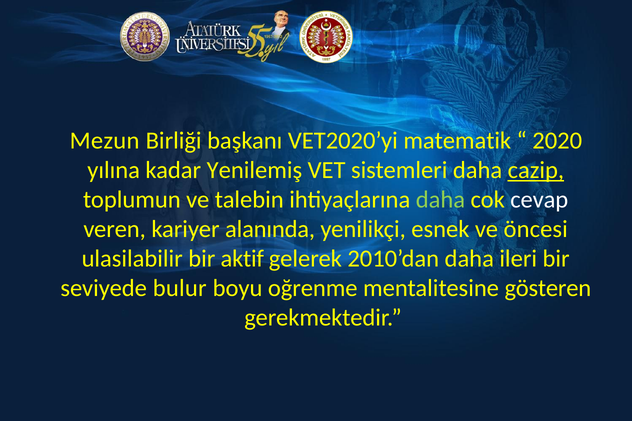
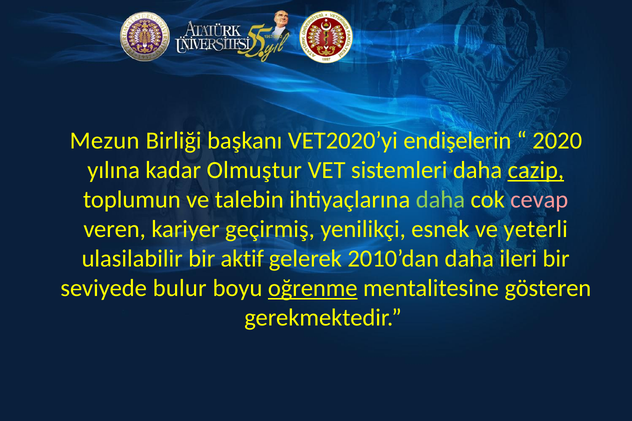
matematik: matematik -> endişelerin (457, 141)
Yenilemiş: Yenilemiş -> Olmuştur (254, 170)
cevap colour: white -> pink (539, 200)
alanında: alanında -> geçirmiş (270, 229)
öncesi: öncesi -> yeterli (536, 229)
oğrenme underline: none -> present (313, 288)
